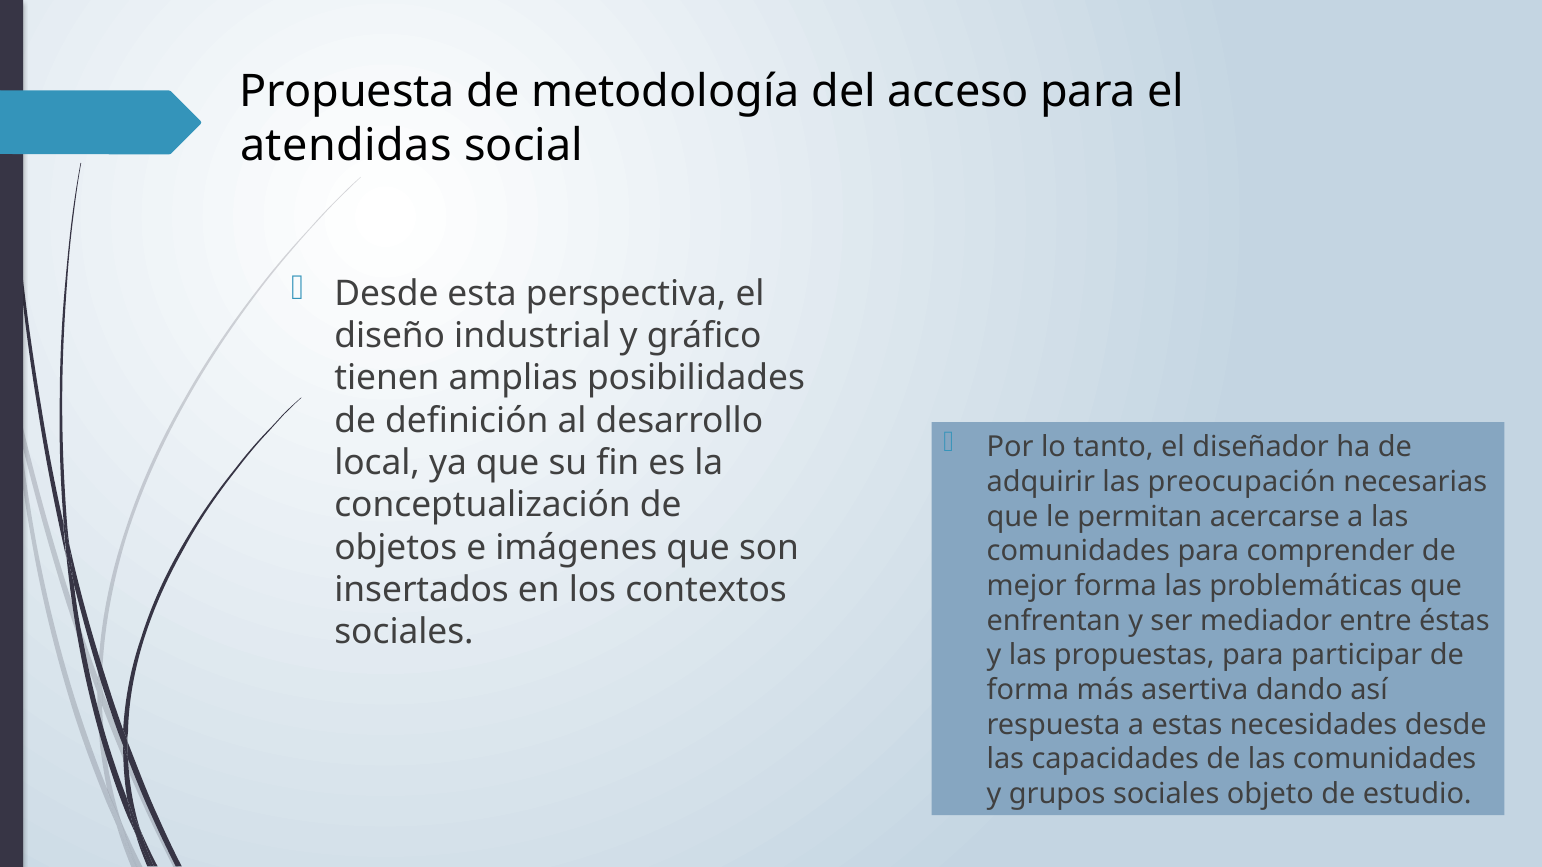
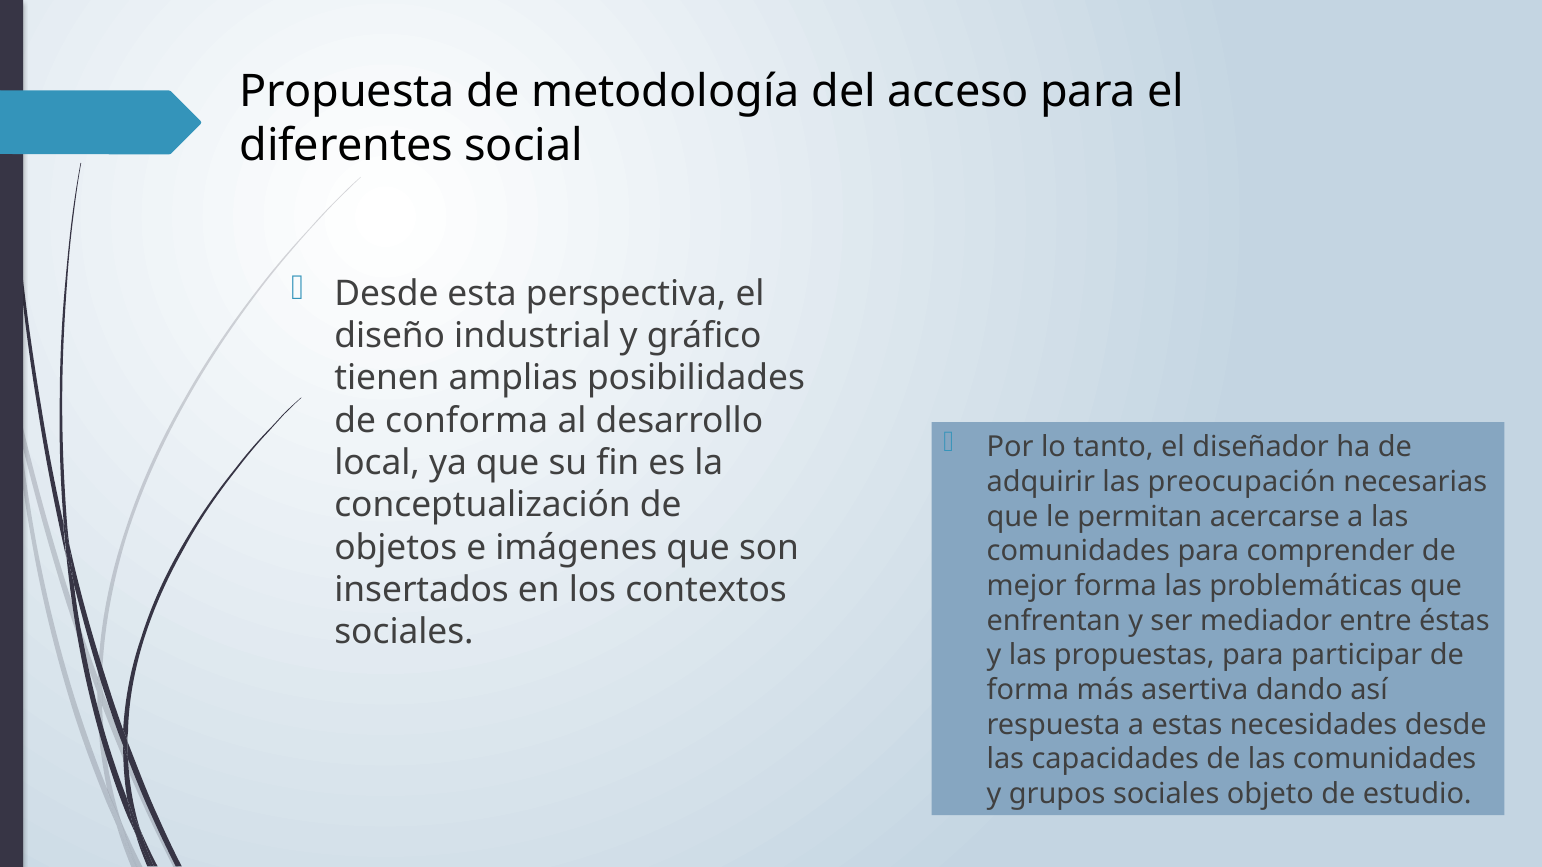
atendidas: atendidas -> diferentes (346, 146)
definición: definición -> conforma (467, 421)
